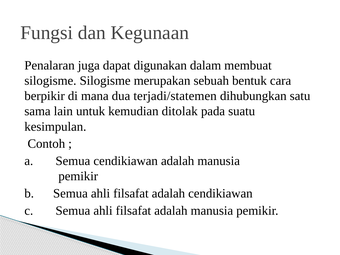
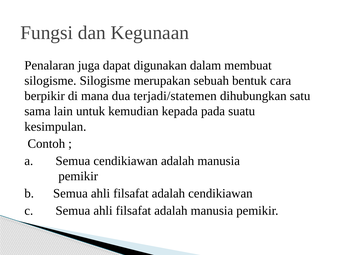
ditolak: ditolak -> kepada (180, 111)
